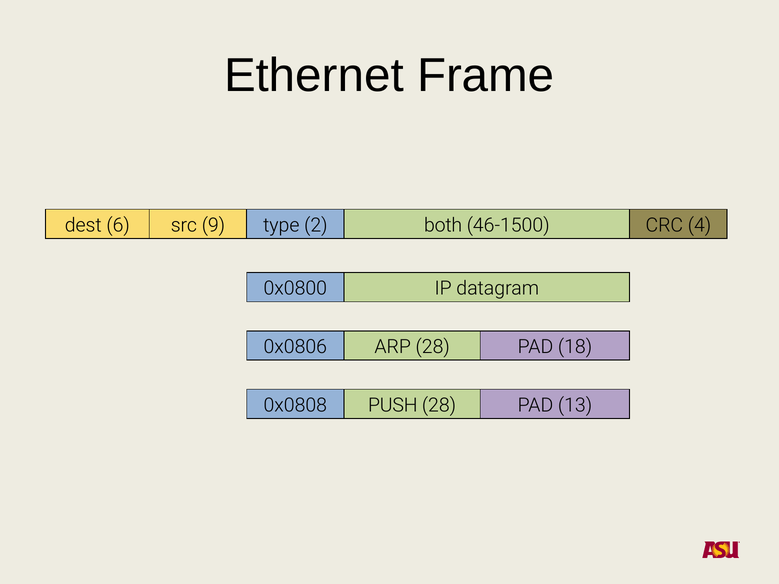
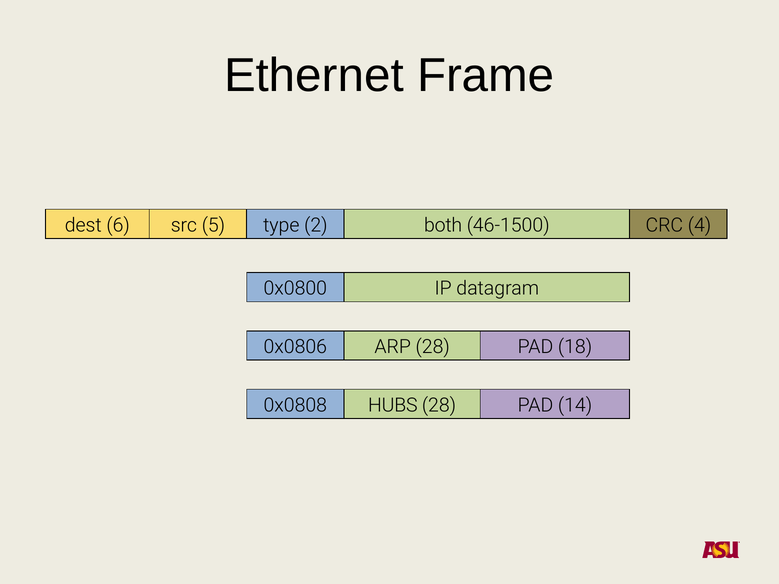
9: 9 -> 5 (213, 225)
PUSH: PUSH -> HUBS (393, 405)
13: 13 -> 14 (575, 405)
